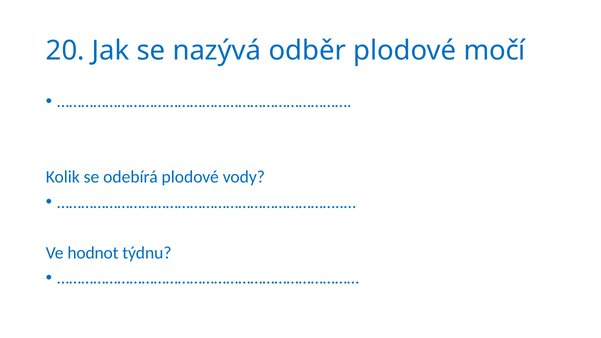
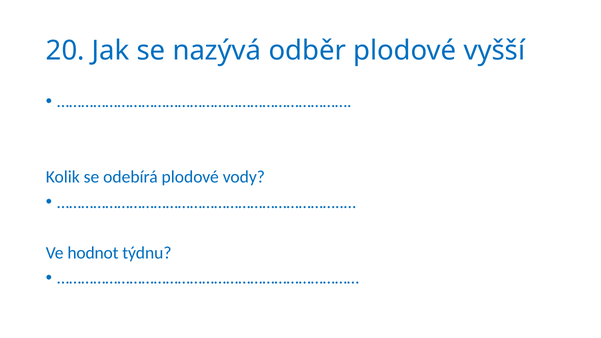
močí: močí -> vyšší (494, 50)
